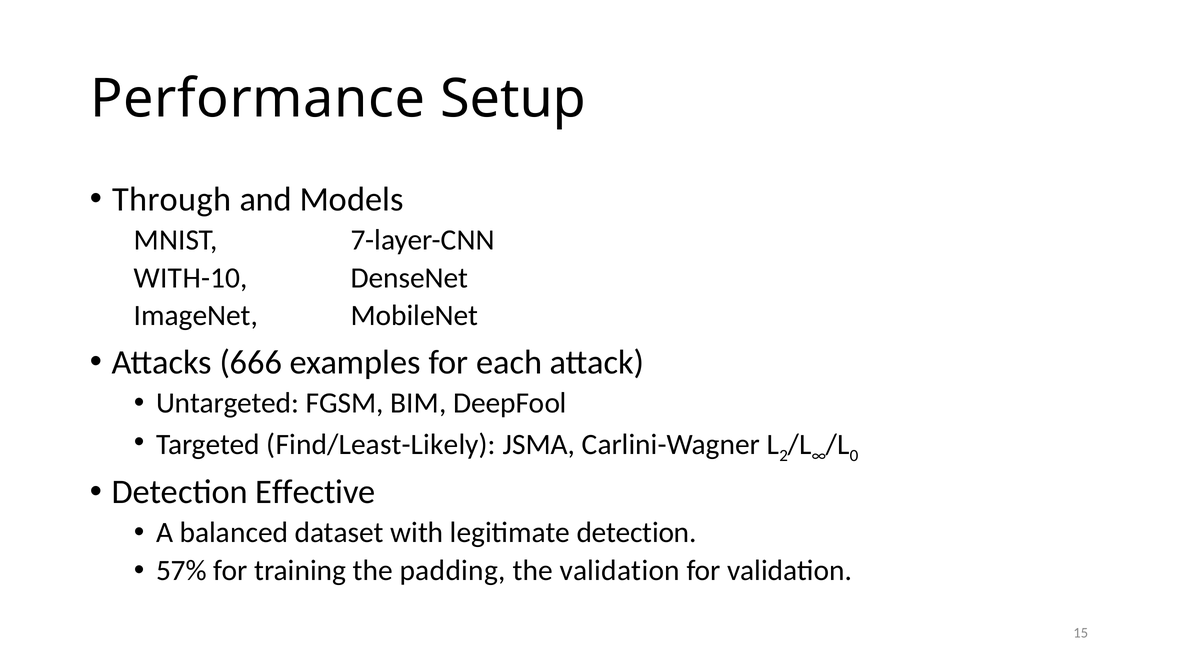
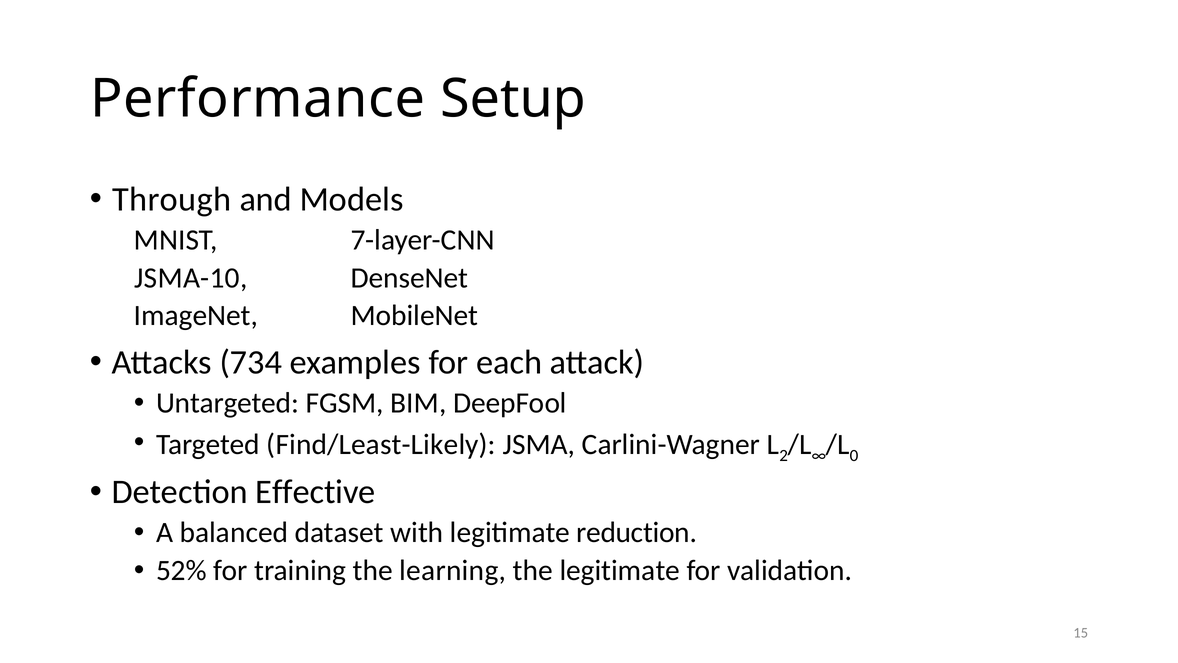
WITH-10: WITH-10 -> JSMA-10 (191, 278)
666: 666 -> 734 (251, 362)
legitimate detection: detection -> reduction (637, 532)
57%: 57% -> 52% (181, 570)
padding: padding -> learning (453, 570)
the validation: validation -> legitimate (620, 570)
